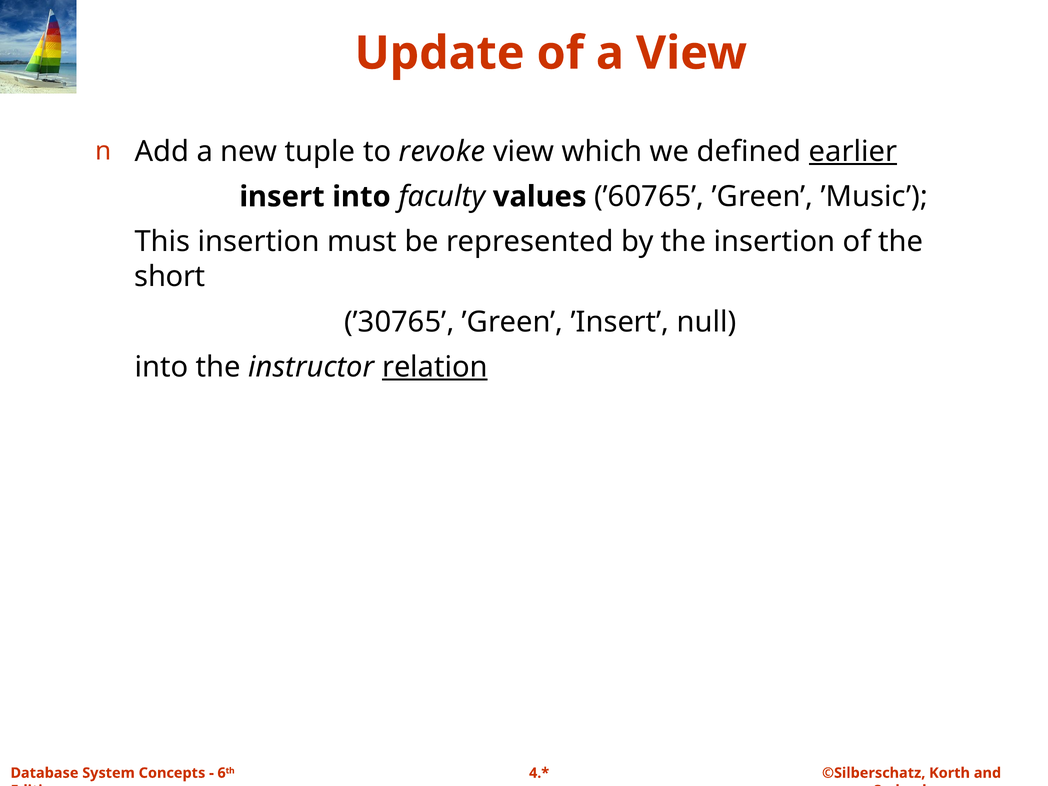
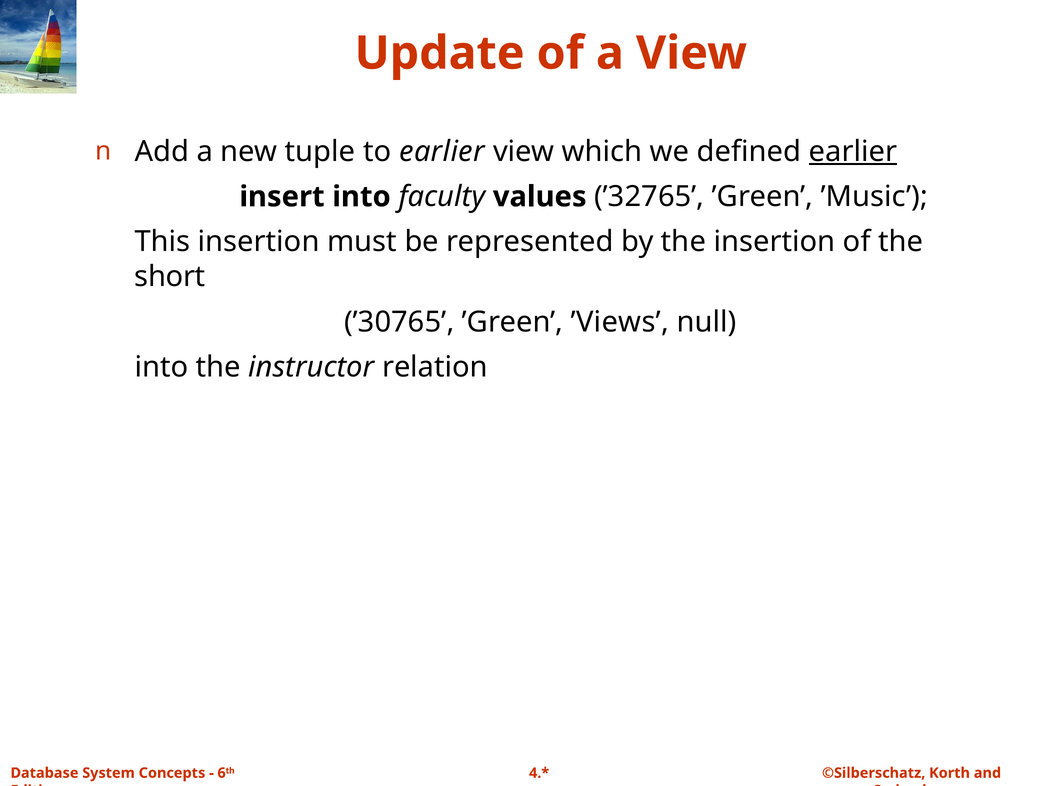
to revoke: revoke -> earlier (442, 152)
’60765: ’60765 -> ’32765 (649, 197)
’Insert: ’Insert -> ’Views (620, 322)
relation underline: present -> none (435, 367)
